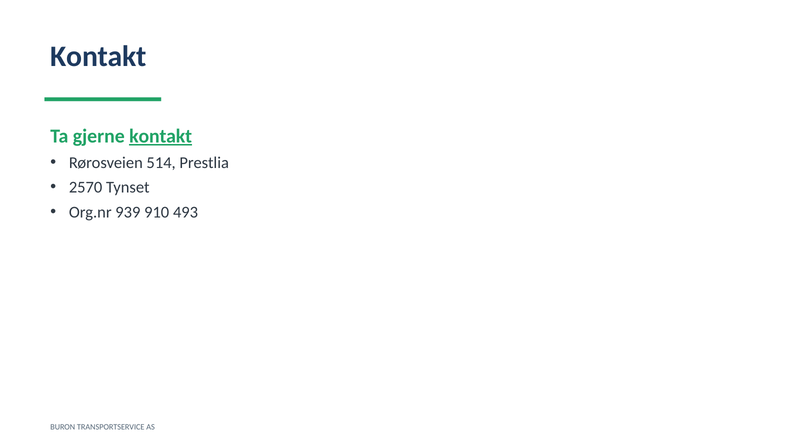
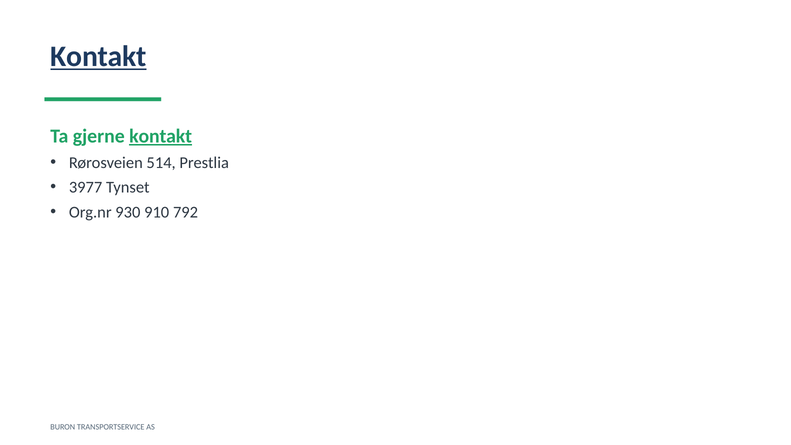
Kontakt underline: none -> present (99, 56)
2570: 2570 -> 3977 (86, 187)
939: 939 -> 930 (128, 212)
493: 493 -> 792 (186, 212)
